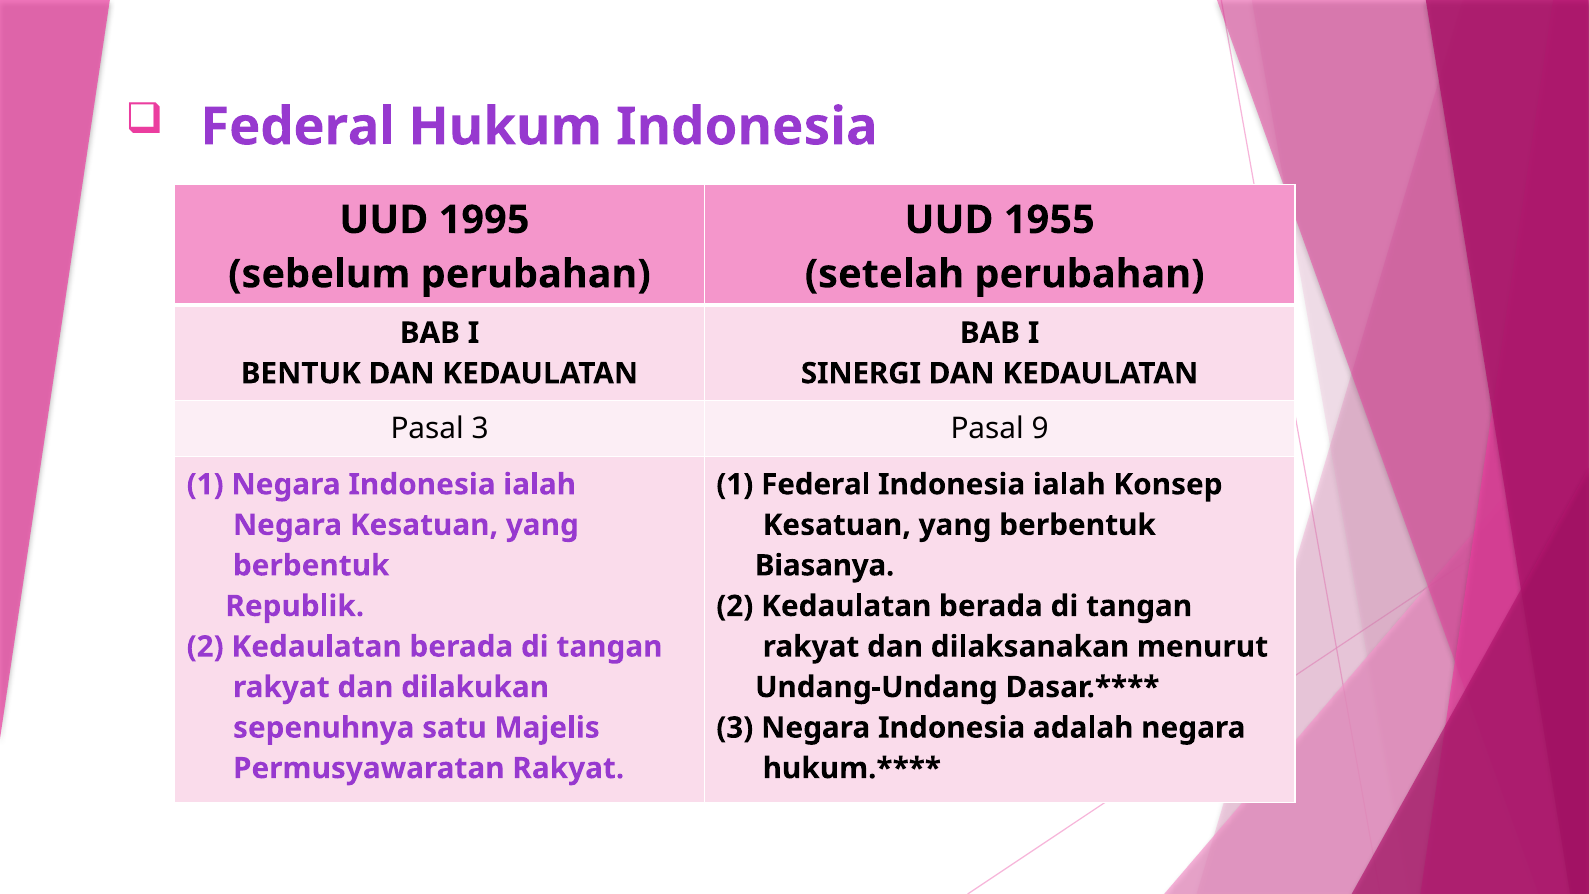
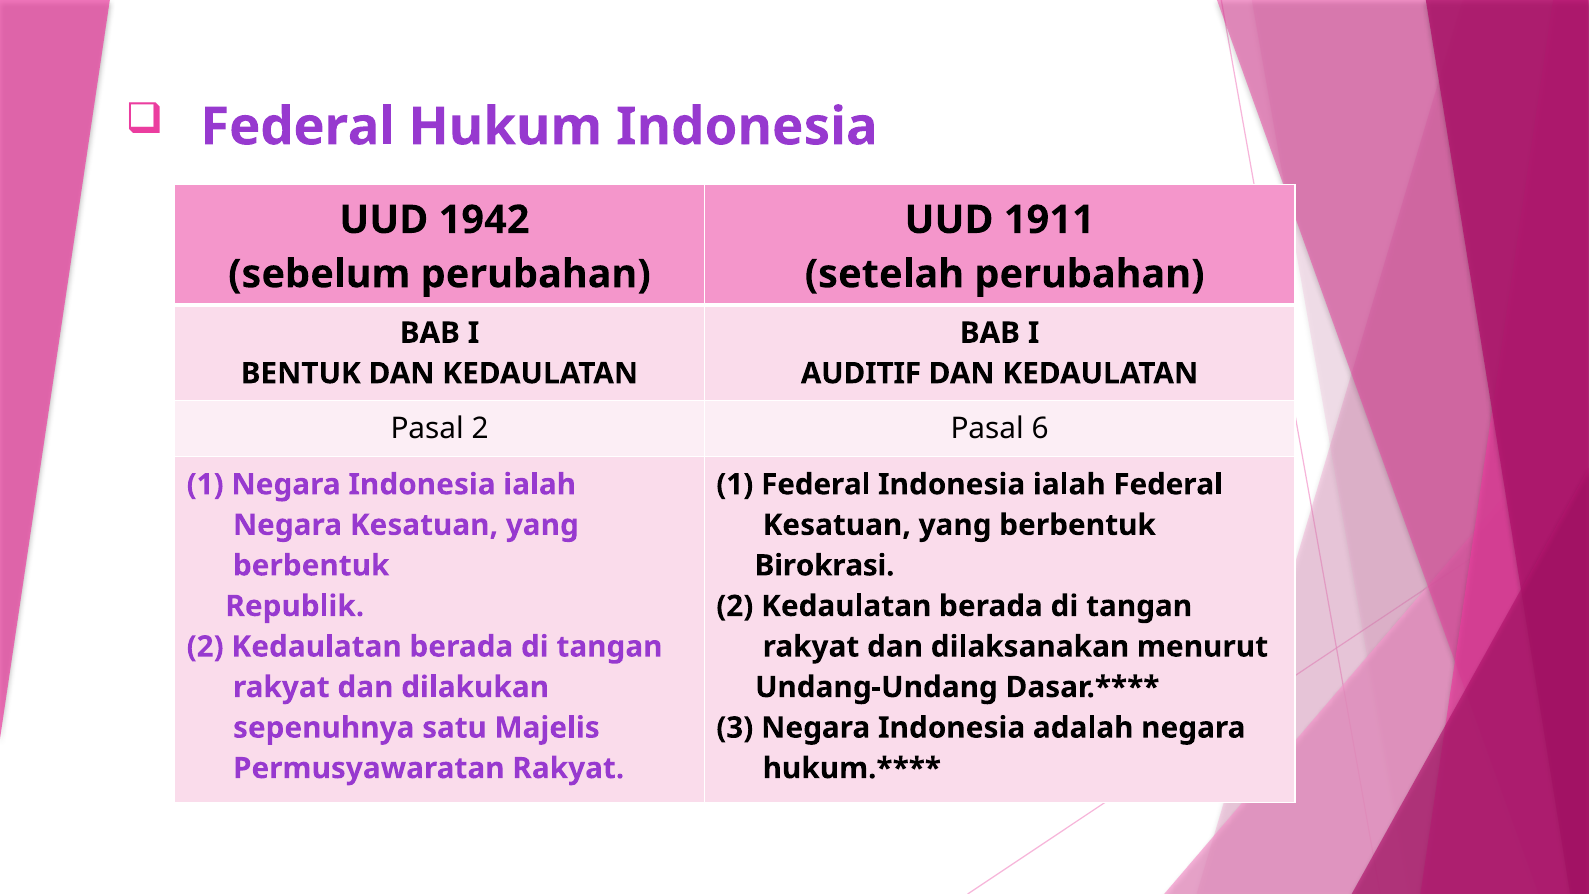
1995: 1995 -> 1942 (484, 220)
1955: 1955 -> 1911 (1049, 220)
SINERGI: SINERGI -> AUDITIF (861, 373)
Pasal 3: 3 -> 2 (480, 428)
9: 9 -> 6 (1040, 428)
ialah Konsep: Konsep -> Federal (1168, 484)
Biasanya: Biasanya -> Birokrasi (825, 566)
